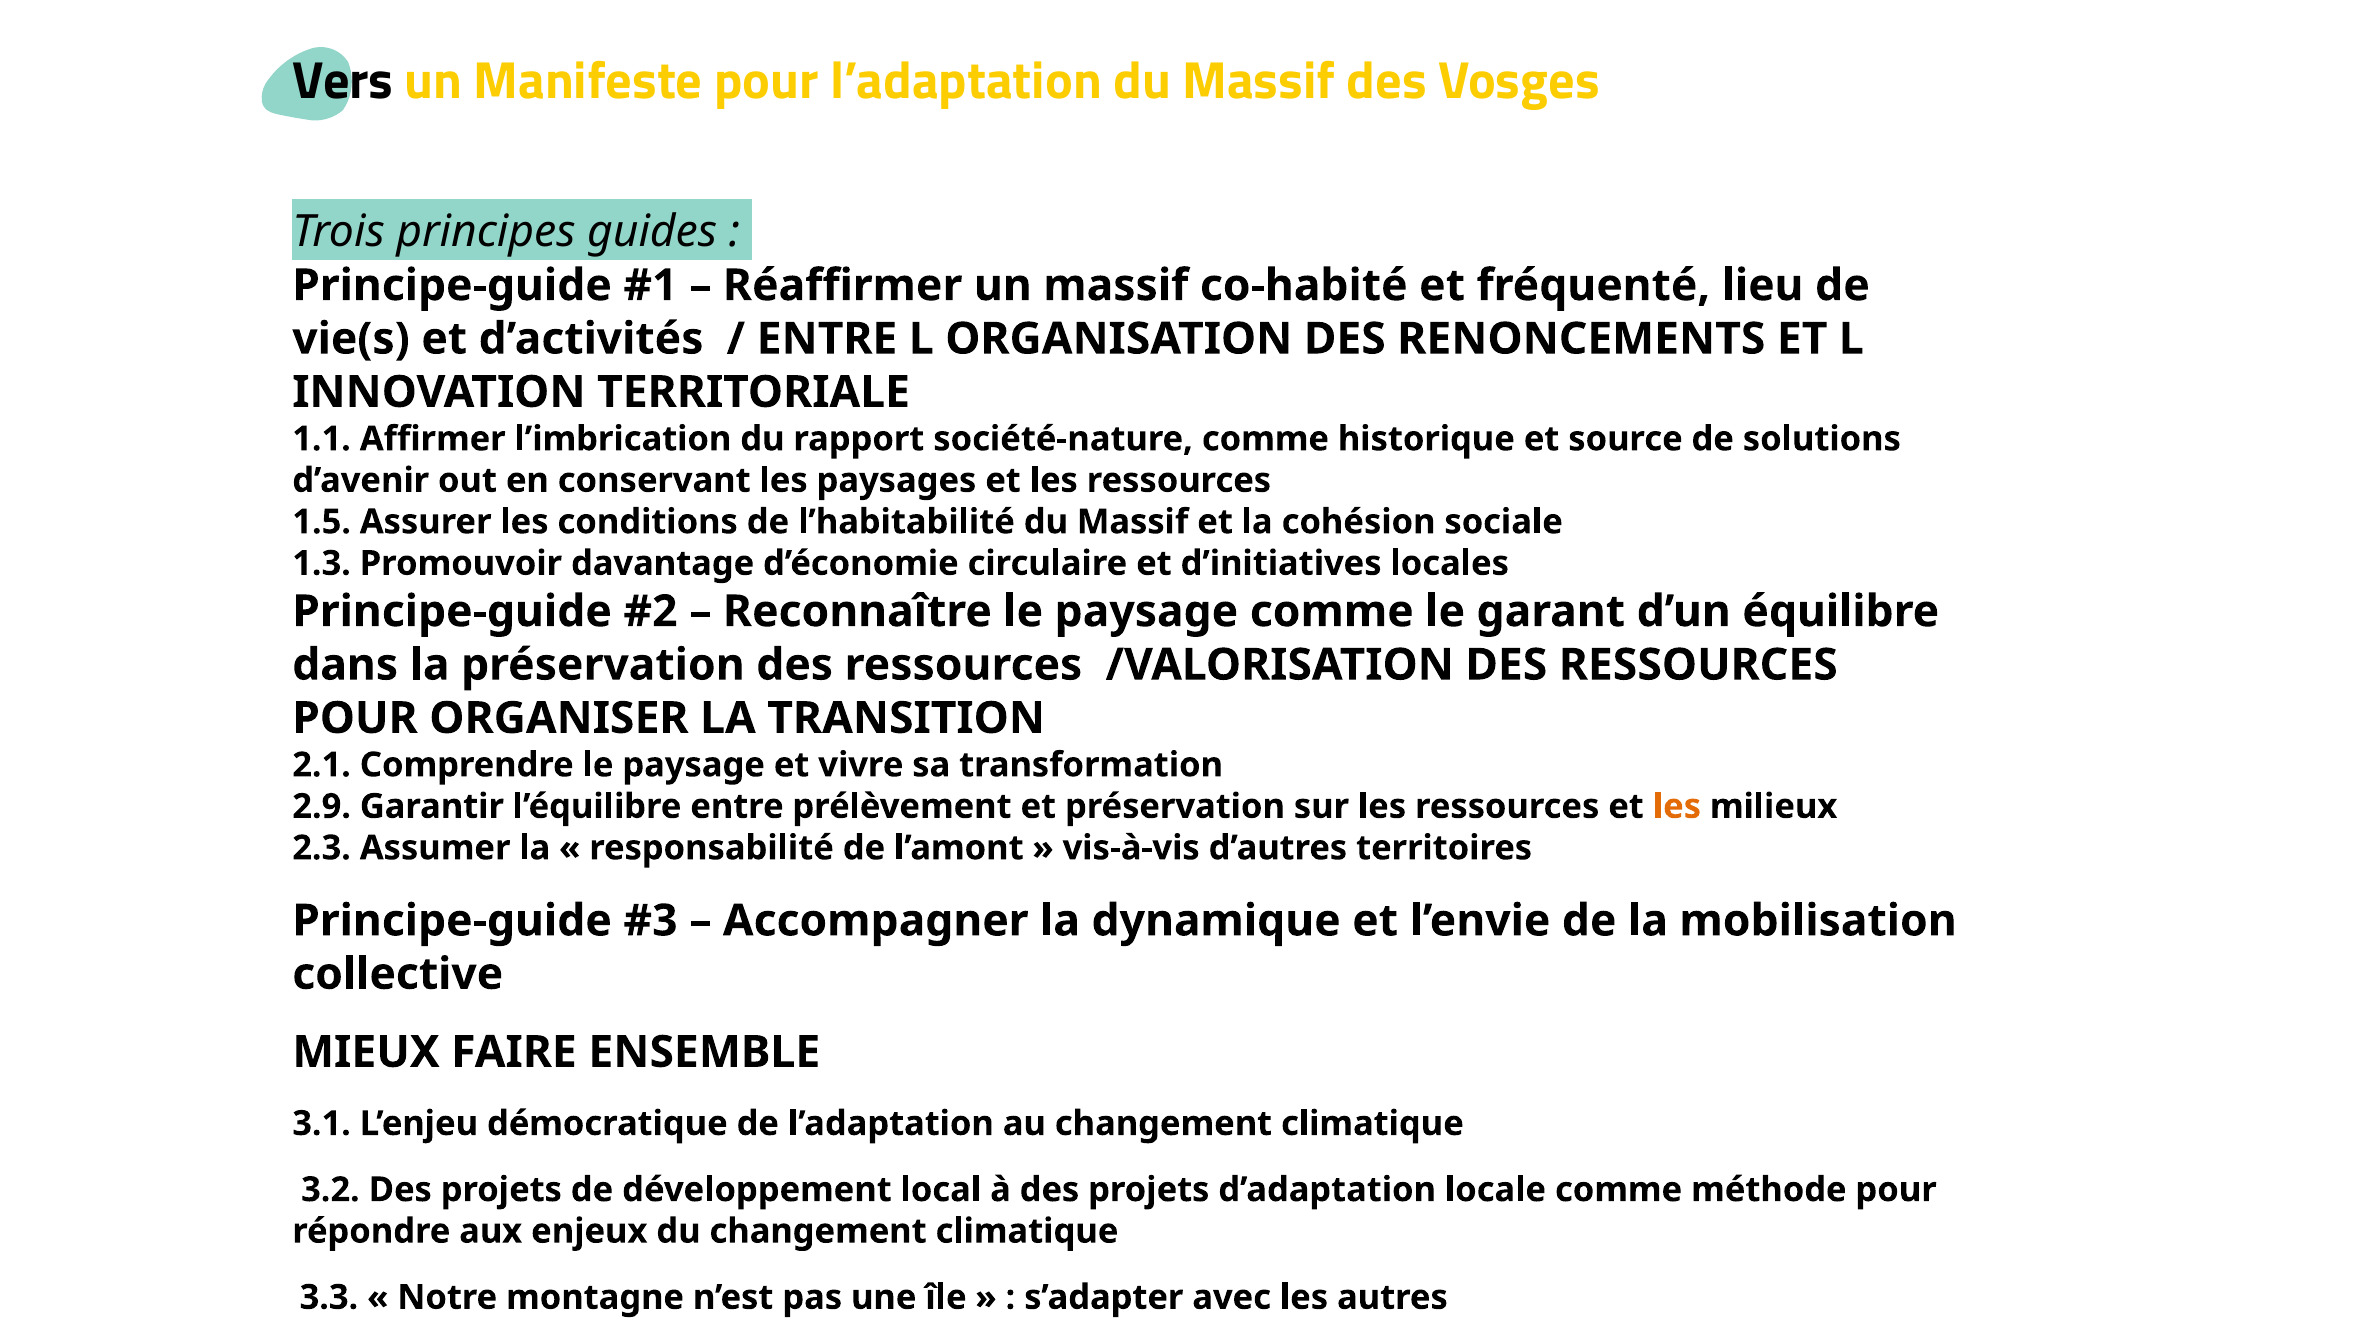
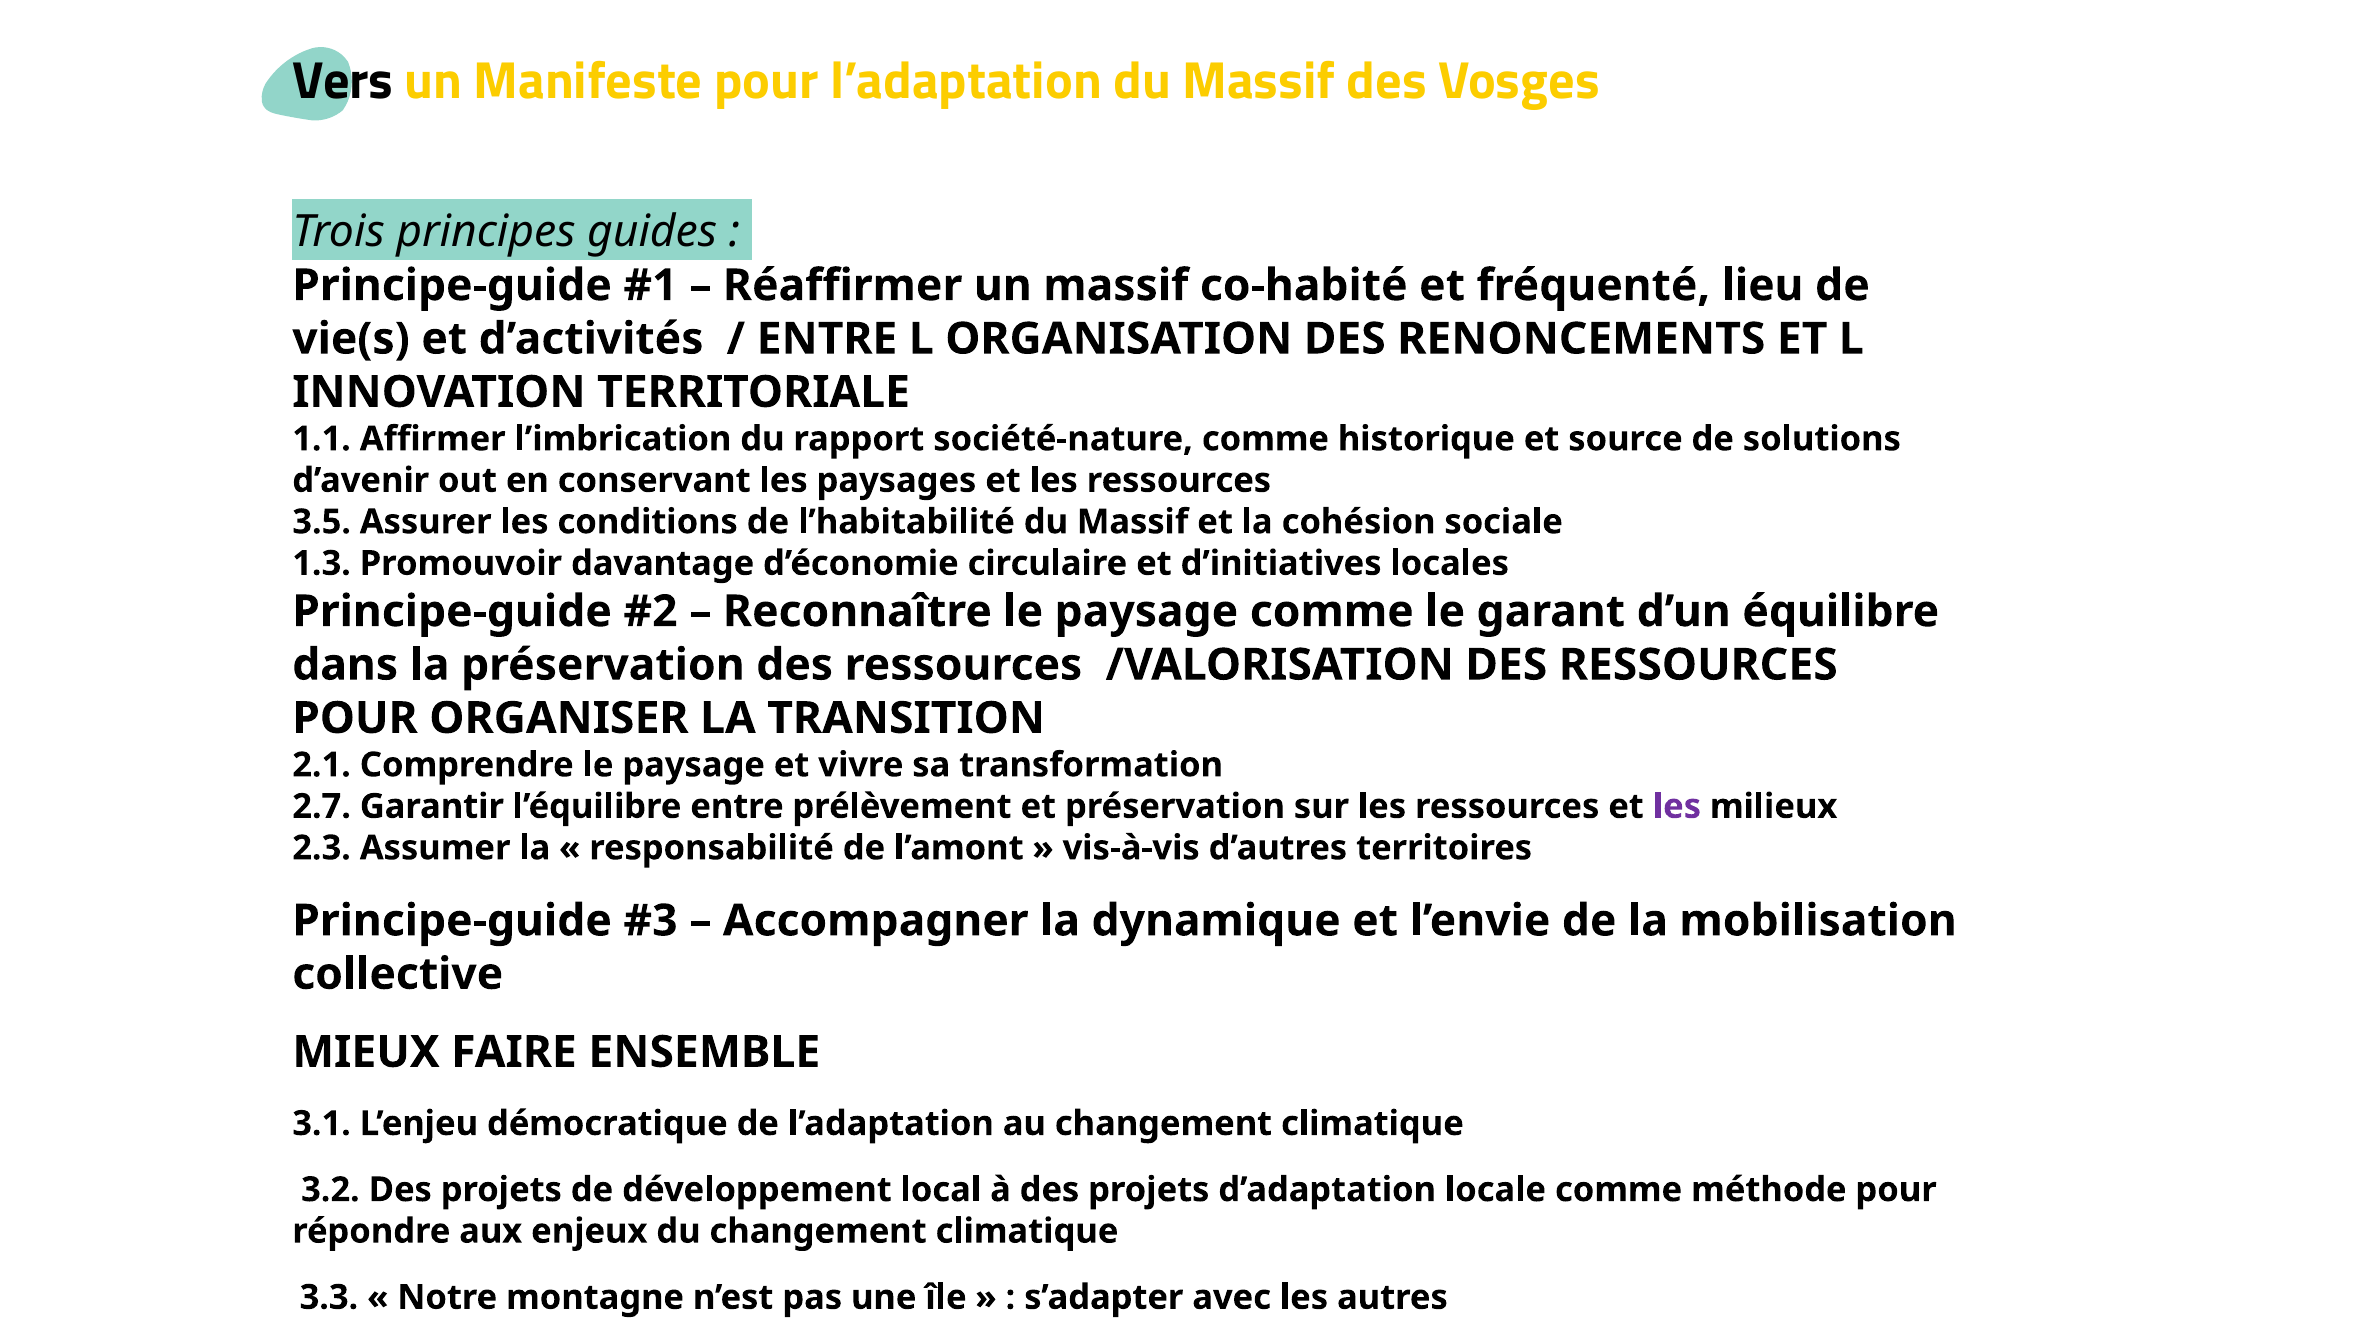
1.5: 1.5 -> 3.5 (322, 522)
2.9: 2.9 -> 2.7 (322, 806)
les colour: orange -> purple (1677, 806)
